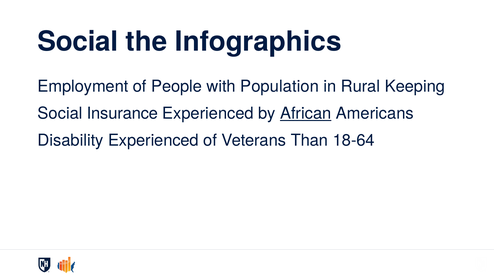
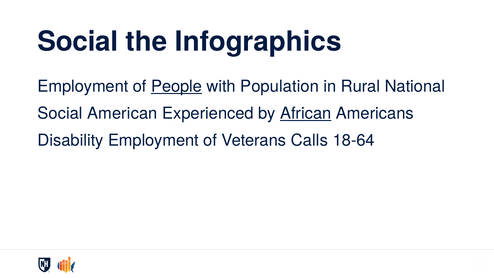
People underline: none -> present (177, 86)
Keeping: Keeping -> National (415, 86)
Insurance: Insurance -> American (122, 113)
Disability Experienced: Experienced -> Employment (153, 140)
Than: Than -> Calls (309, 140)
